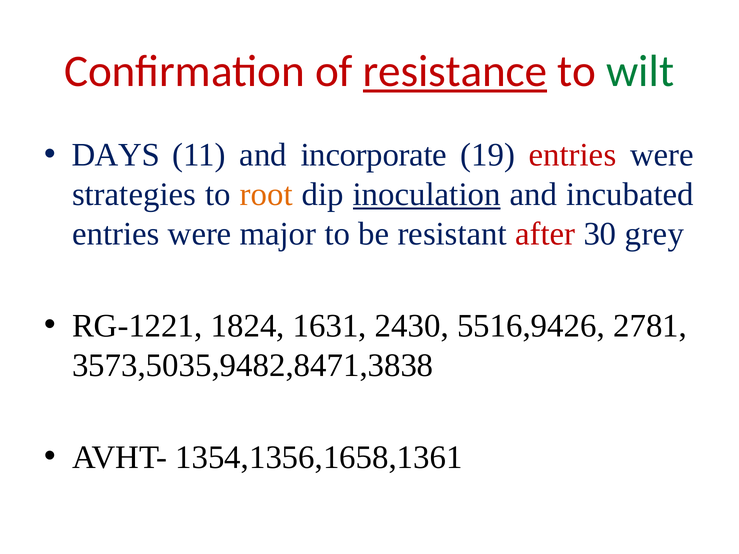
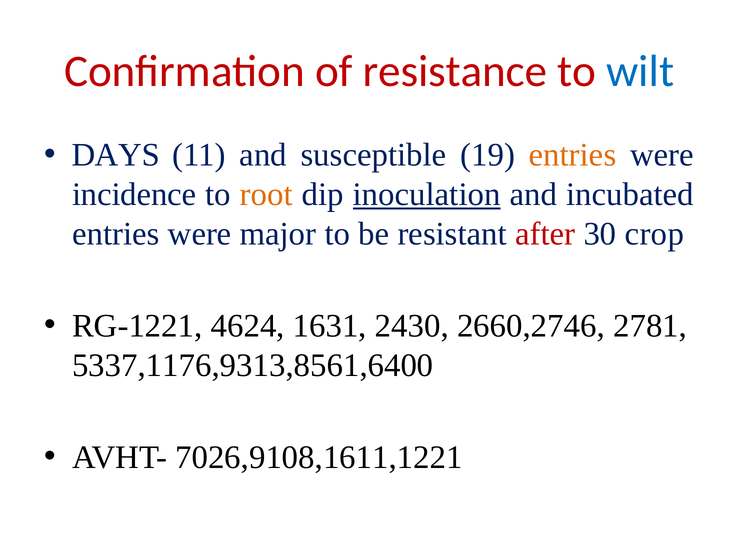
resistance underline: present -> none (455, 72)
wilt colour: green -> blue (640, 72)
incorporate: incorporate -> susceptible (374, 155)
entries colour: red -> orange (573, 155)
strategies: strategies -> incidence (134, 195)
grey: grey -> crop (654, 234)
1824: 1824 -> 4624 (248, 326)
5516,9426: 5516,9426 -> 2660,2746 (531, 326)
3573,5035,9482,8471,3838: 3573,5035,9482,8471,3838 -> 5337,1176,9313,8561,6400 (253, 365)
1354,1356,1658,1361: 1354,1356,1658,1361 -> 7026,9108,1611,1221 (319, 458)
